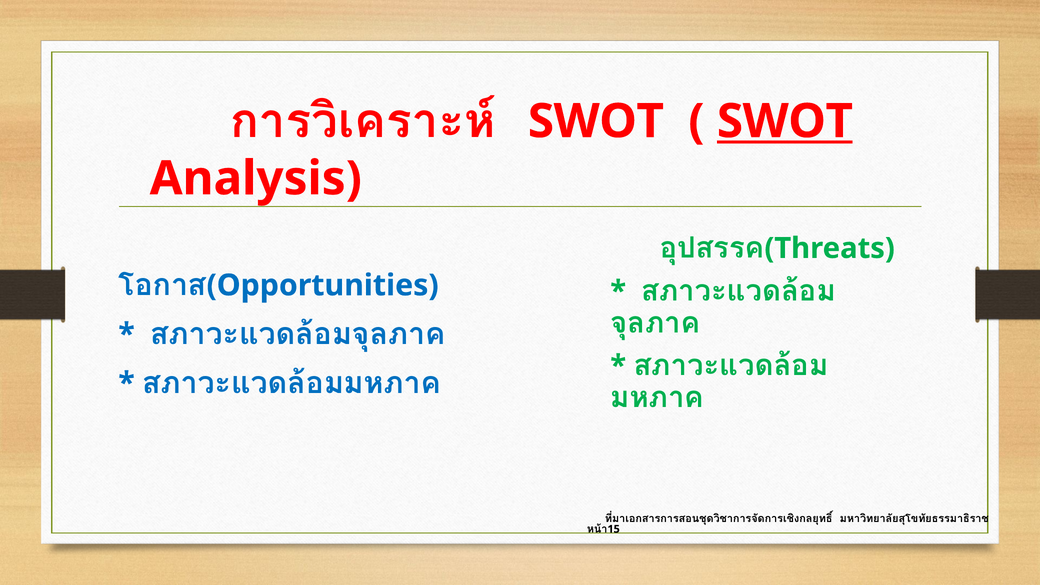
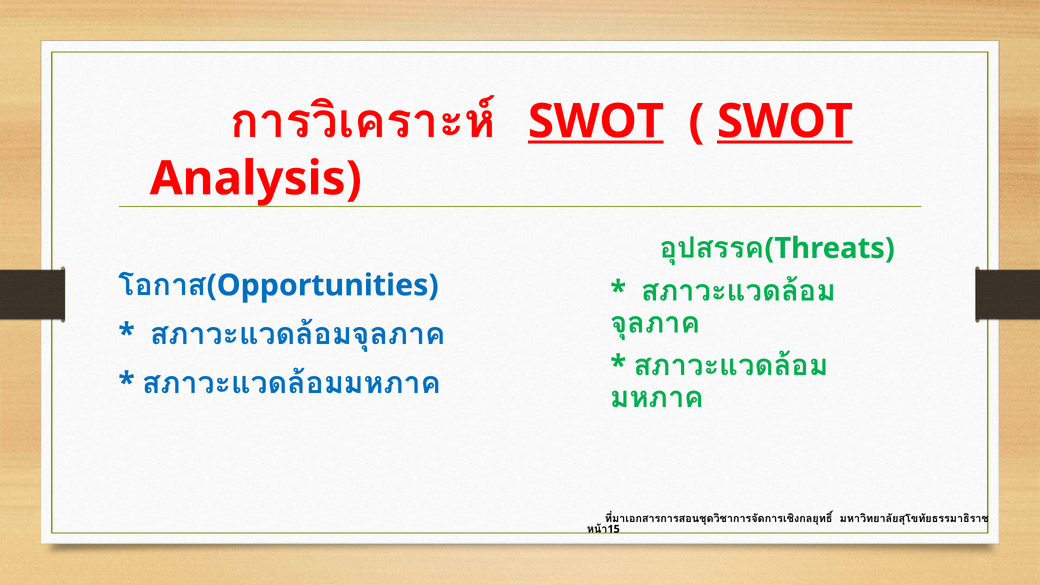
SWOT underline: none -> present (596, 121)
